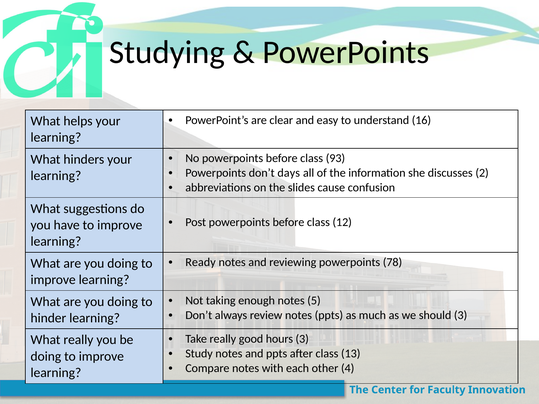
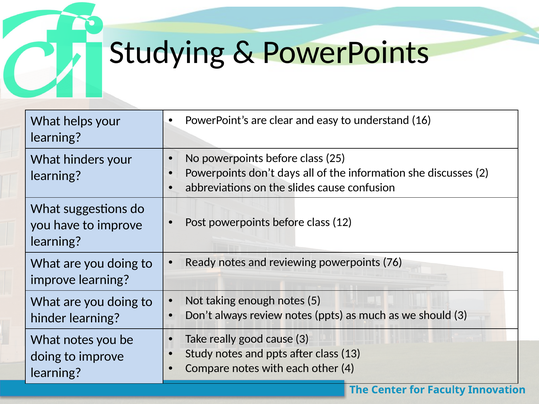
93: 93 -> 25 (335, 158)
78: 78 -> 76 (393, 263)
good hours: hours -> cause (279, 339)
What really: really -> notes (78, 340)
